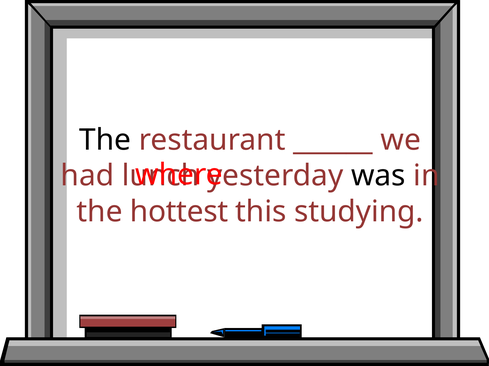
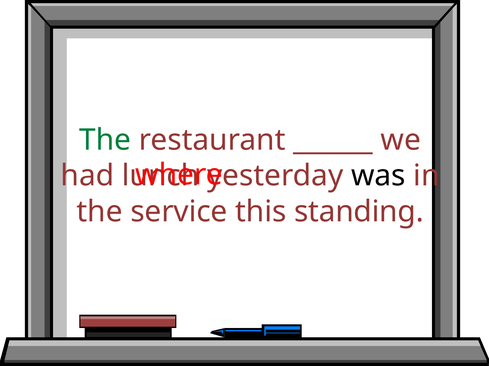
The colour: black -> green (105, 140)
hottest: hottest -> service (179, 212)
studying: studying -> standing (359, 212)
